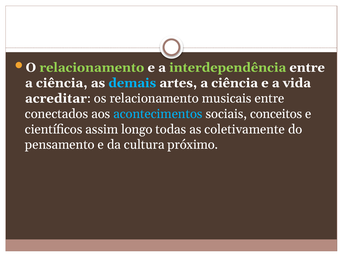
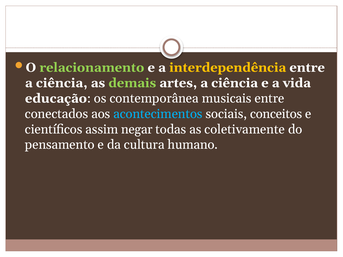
interdependência colour: light green -> yellow (228, 68)
demais colour: light blue -> light green (132, 83)
acreditar: acreditar -> educação (56, 98)
os relacionamento: relacionamento -> contemporânea (154, 98)
longo: longo -> negar (137, 129)
próximo: próximo -> humano (193, 145)
